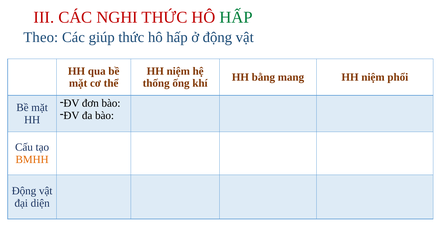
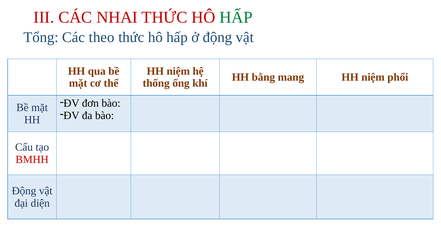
NGHI: NGHI -> NHAI (117, 17)
Theo: Theo -> Tổng (41, 37)
giúp: giúp -> theo (102, 37)
BMHH colour: orange -> red (32, 160)
